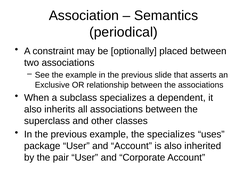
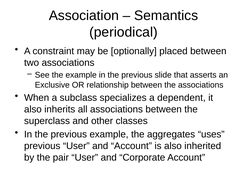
the specializes: specializes -> aggregates (171, 134)
package: package -> previous (42, 145)
